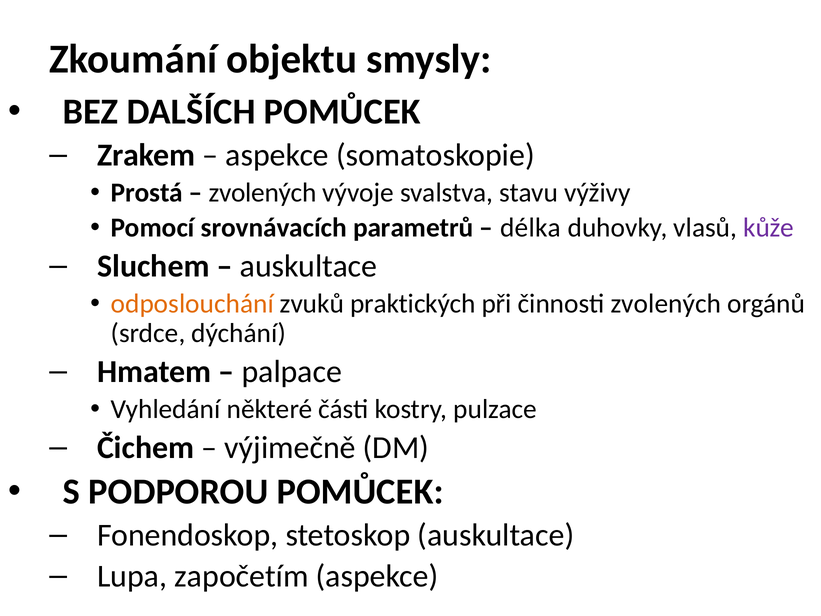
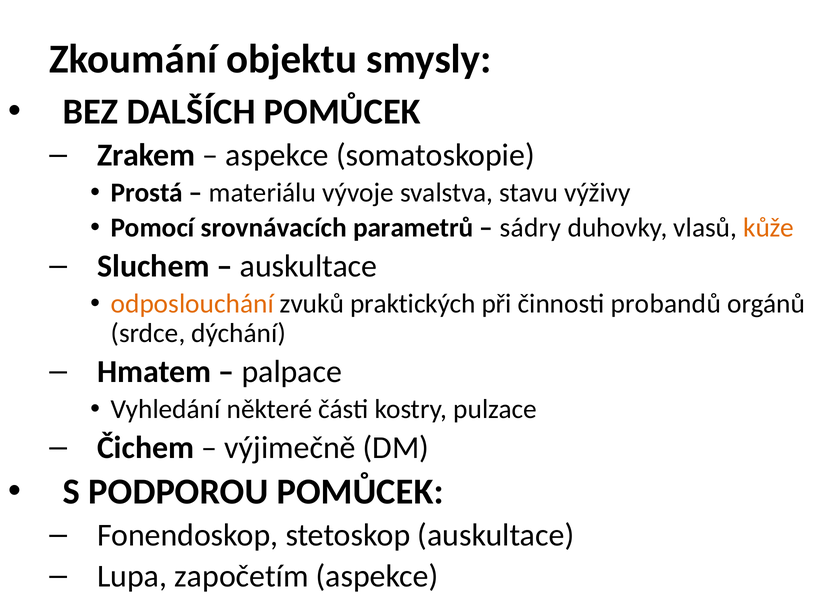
zvolených: zvolených -> materiálu (262, 193)
délka: délka -> sádry (530, 228)
kůže colour: purple -> orange (769, 228)
činnosti zvolených: zvolených -> probandů (666, 303)
